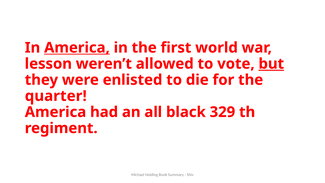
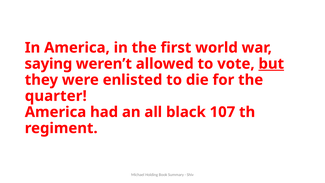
America underline: present -> none (77, 48)
lesson: lesson -> saying (48, 64)
329: 329 -> 107 (222, 112)
